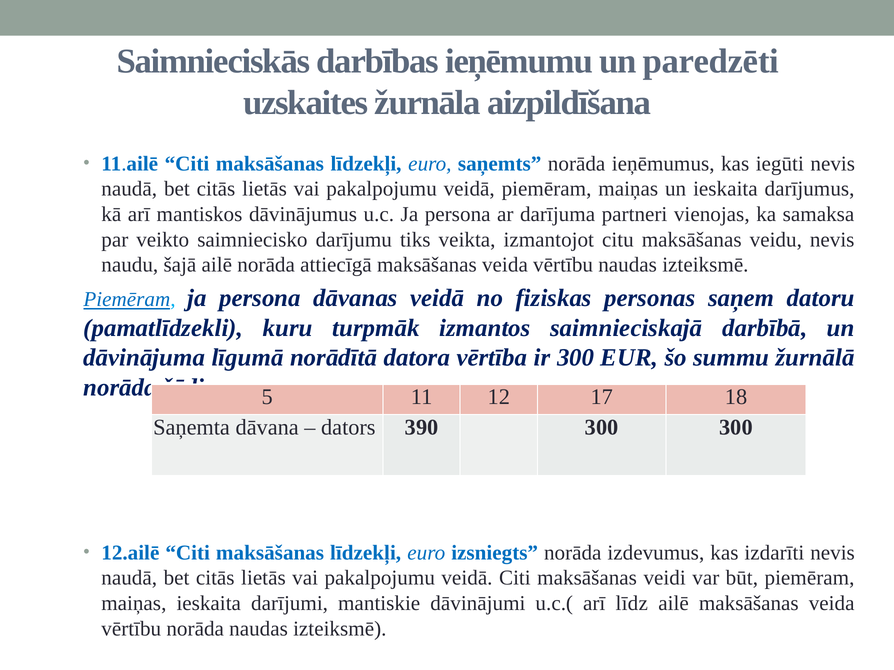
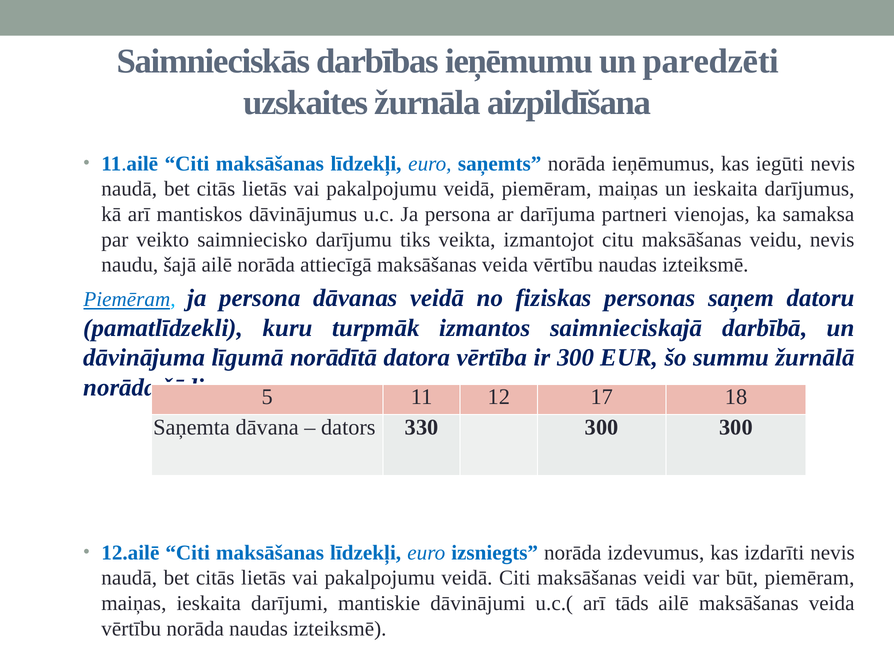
390: 390 -> 330 (422, 428)
līdz: līdz -> tāds (632, 604)
